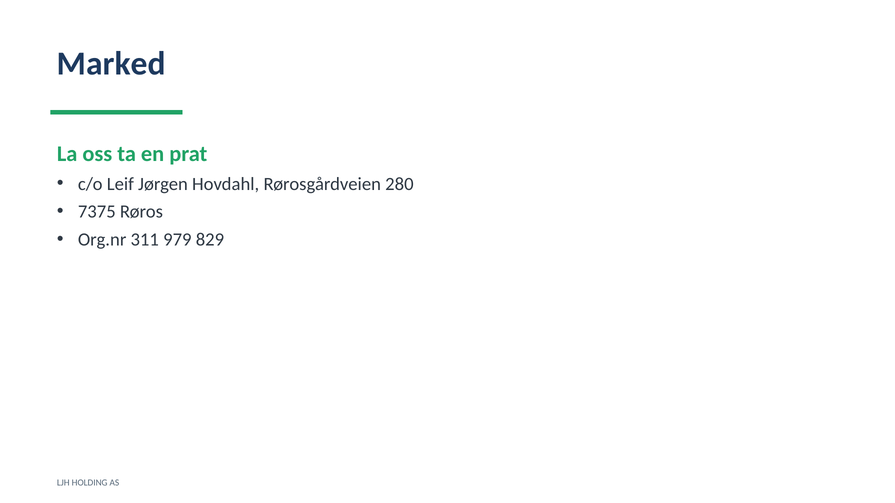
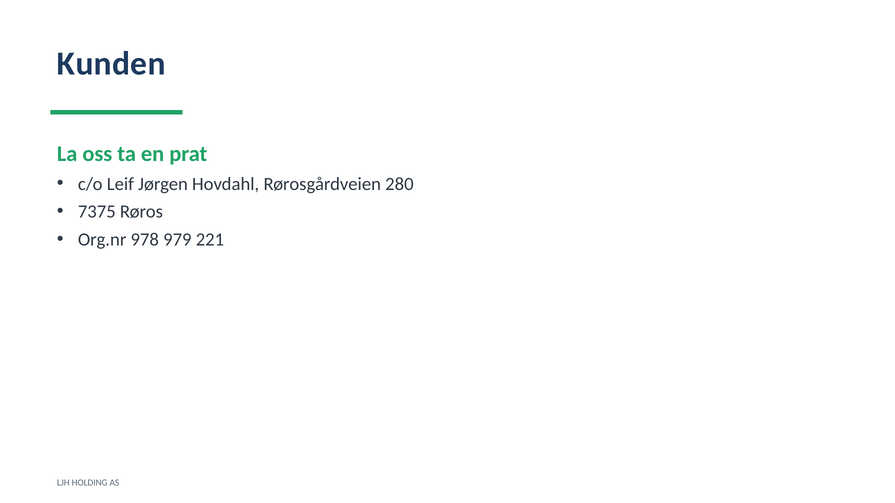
Marked: Marked -> Kunden (111, 64)
311: 311 -> 978 (145, 240)
829: 829 -> 221 (210, 240)
